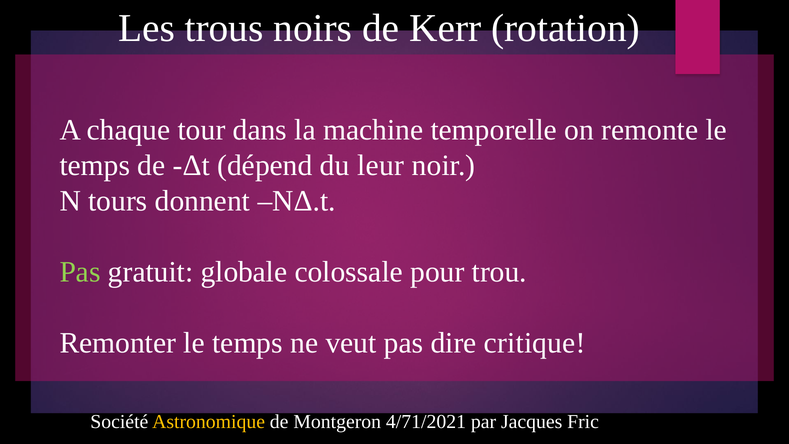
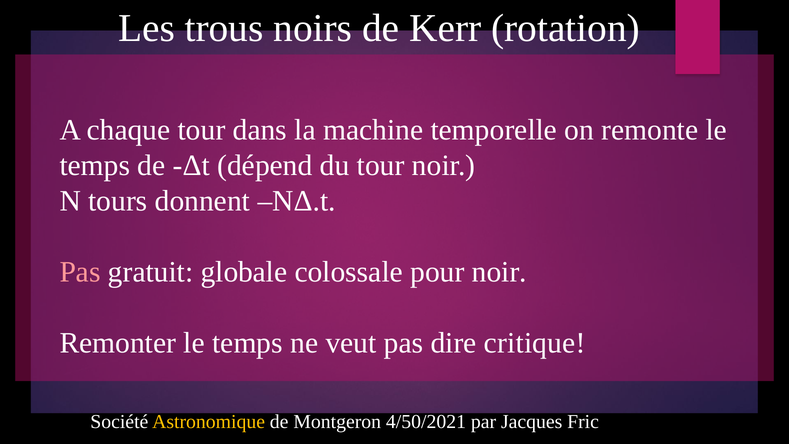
du leur: leur -> tour (381, 165)
Pas colour: light green -> pink (80, 272)
pour trou: trou -> noir (499, 272)
4/71/2021: 4/71/2021 -> 4/50/2021 (426, 421)
